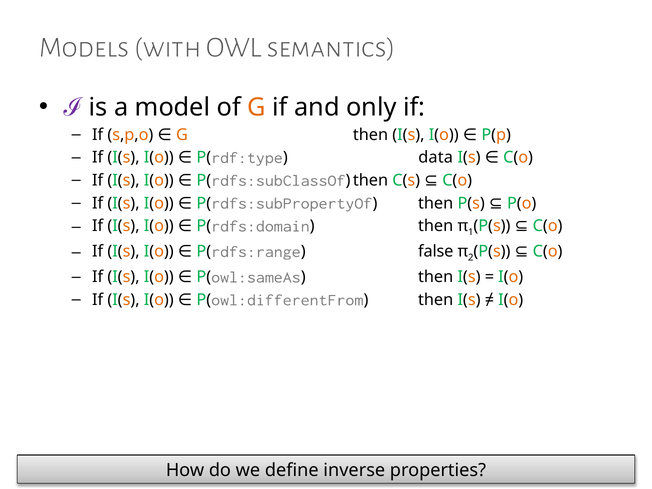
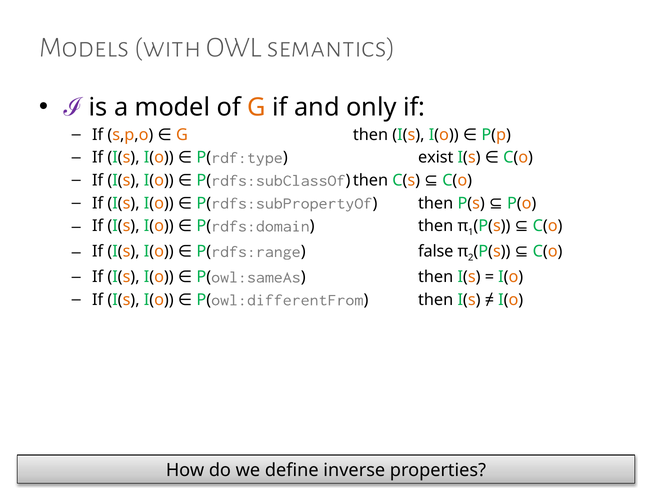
data: data -> exist (436, 158)
